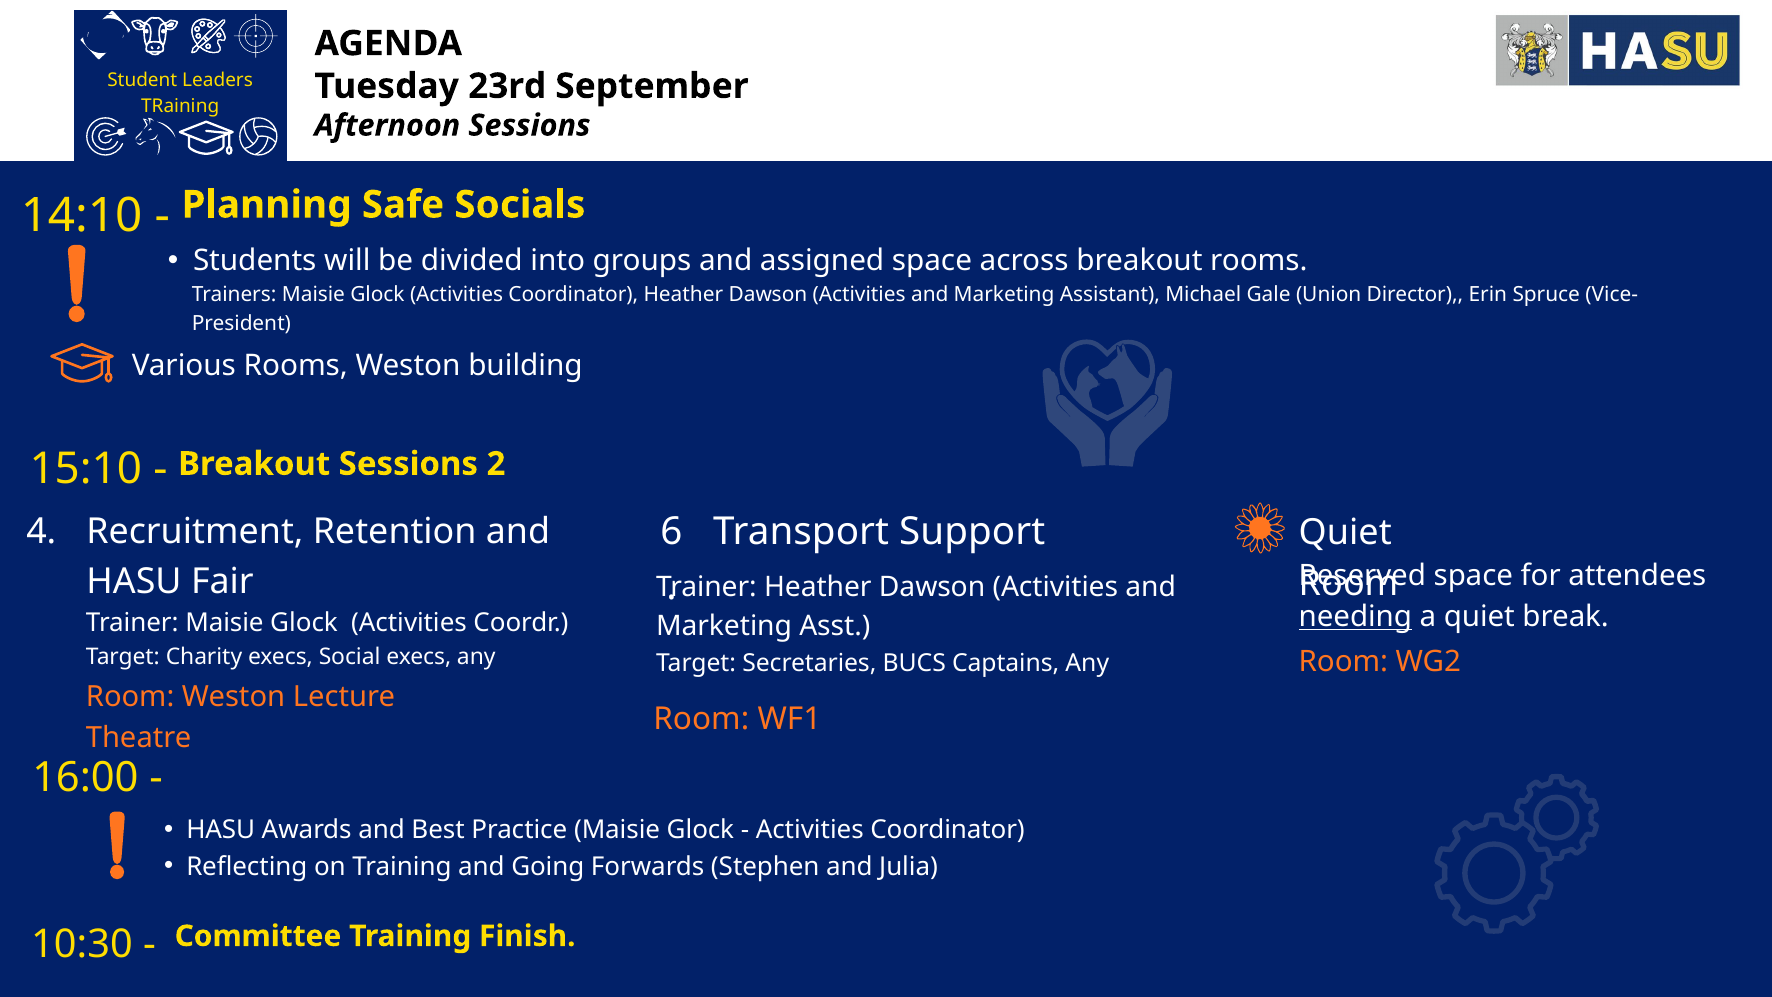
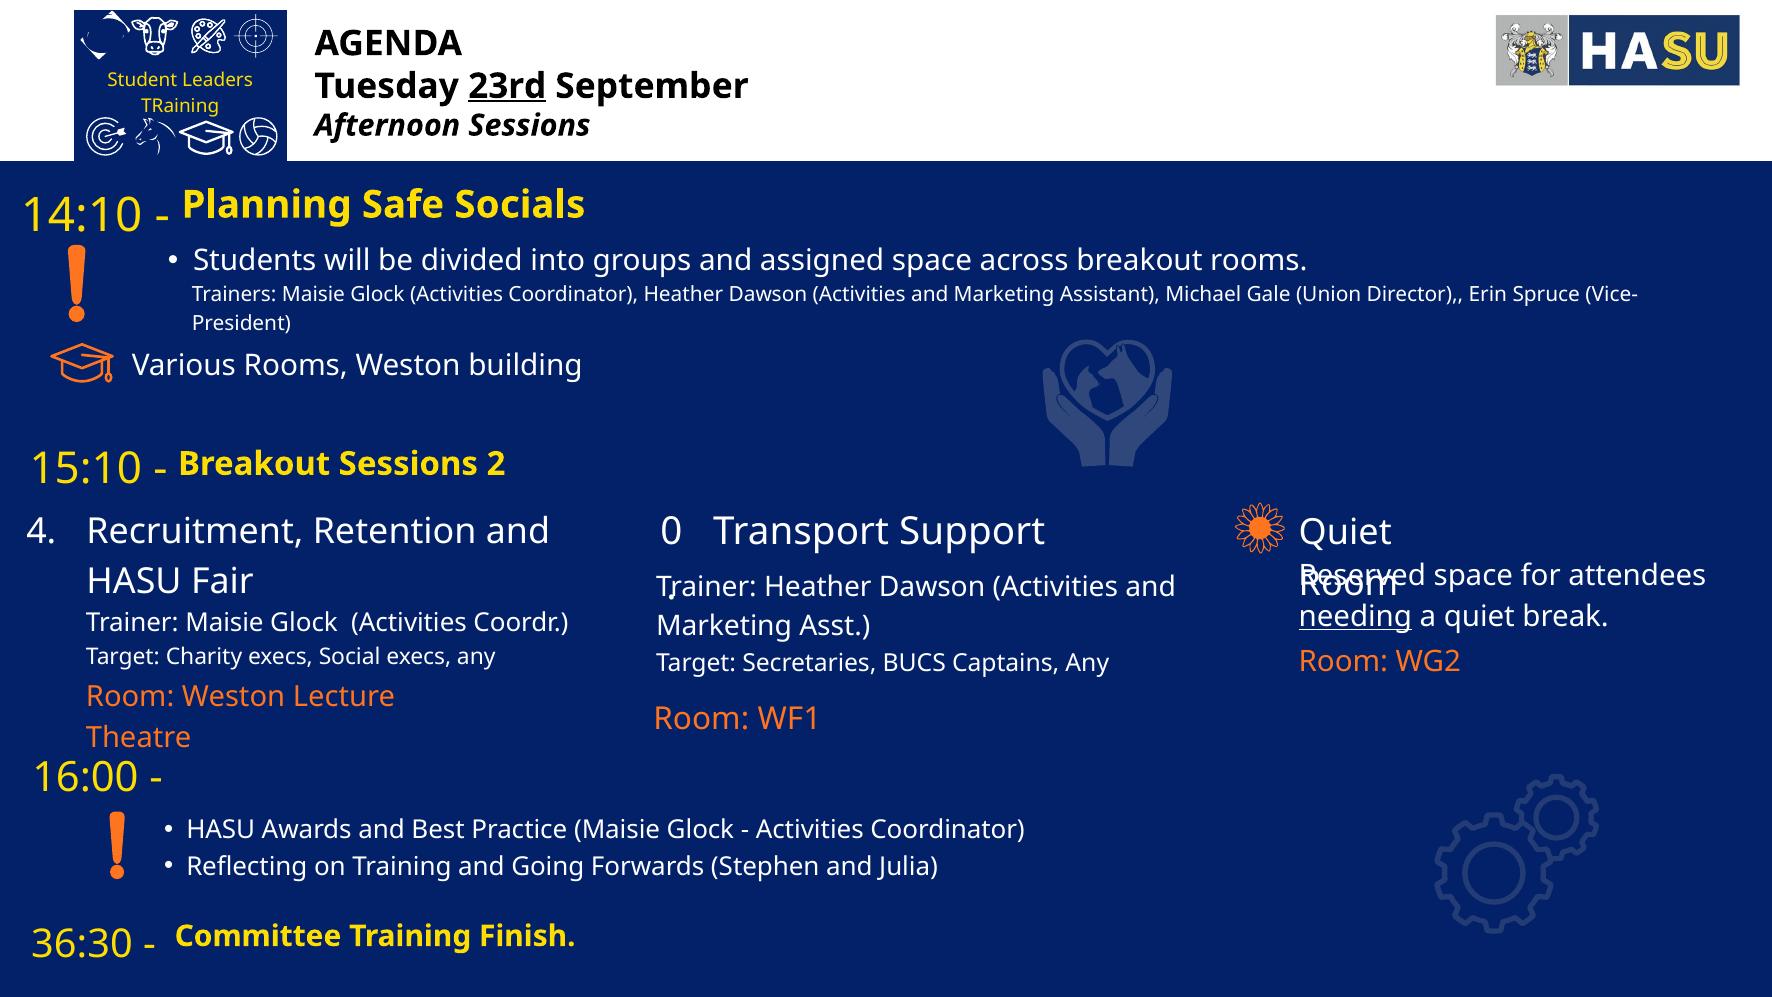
23rd underline: none -> present (507, 86)
6: 6 -> 0 (671, 532)
10:30: 10:30 -> 36:30 (82, 944)
